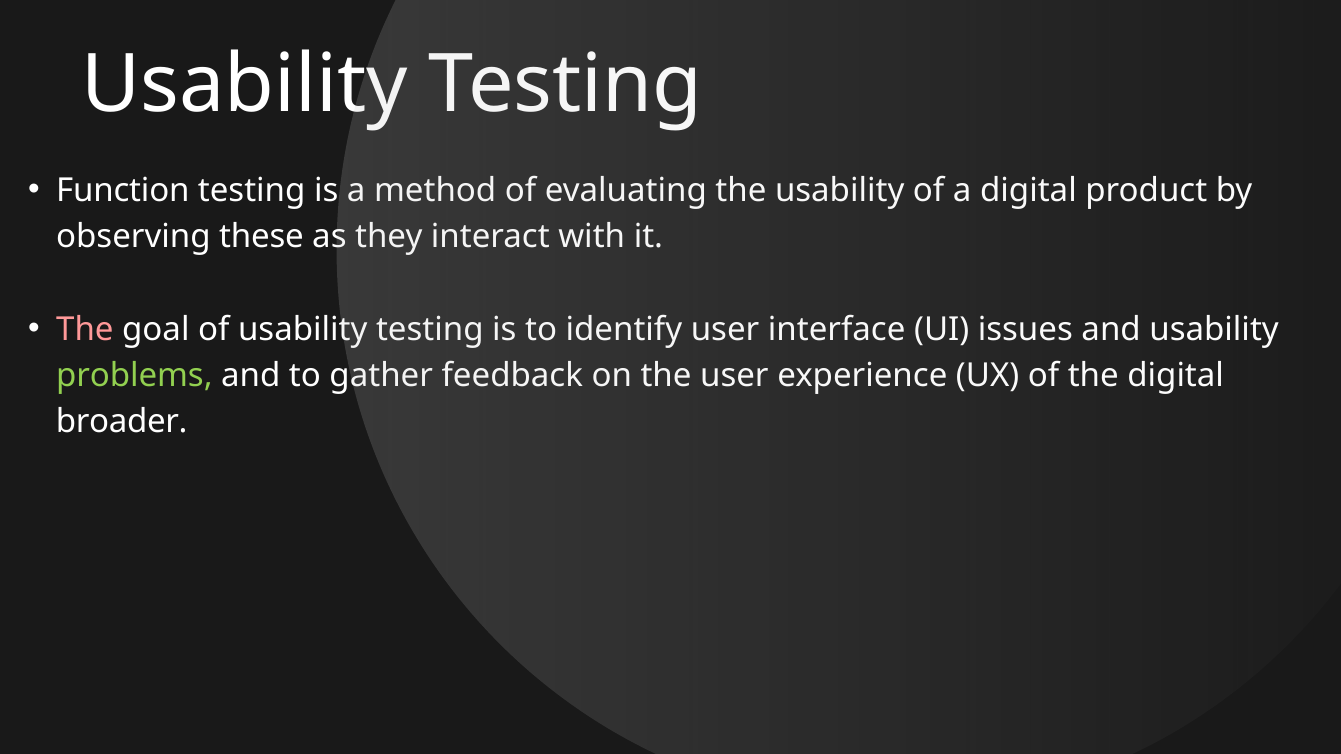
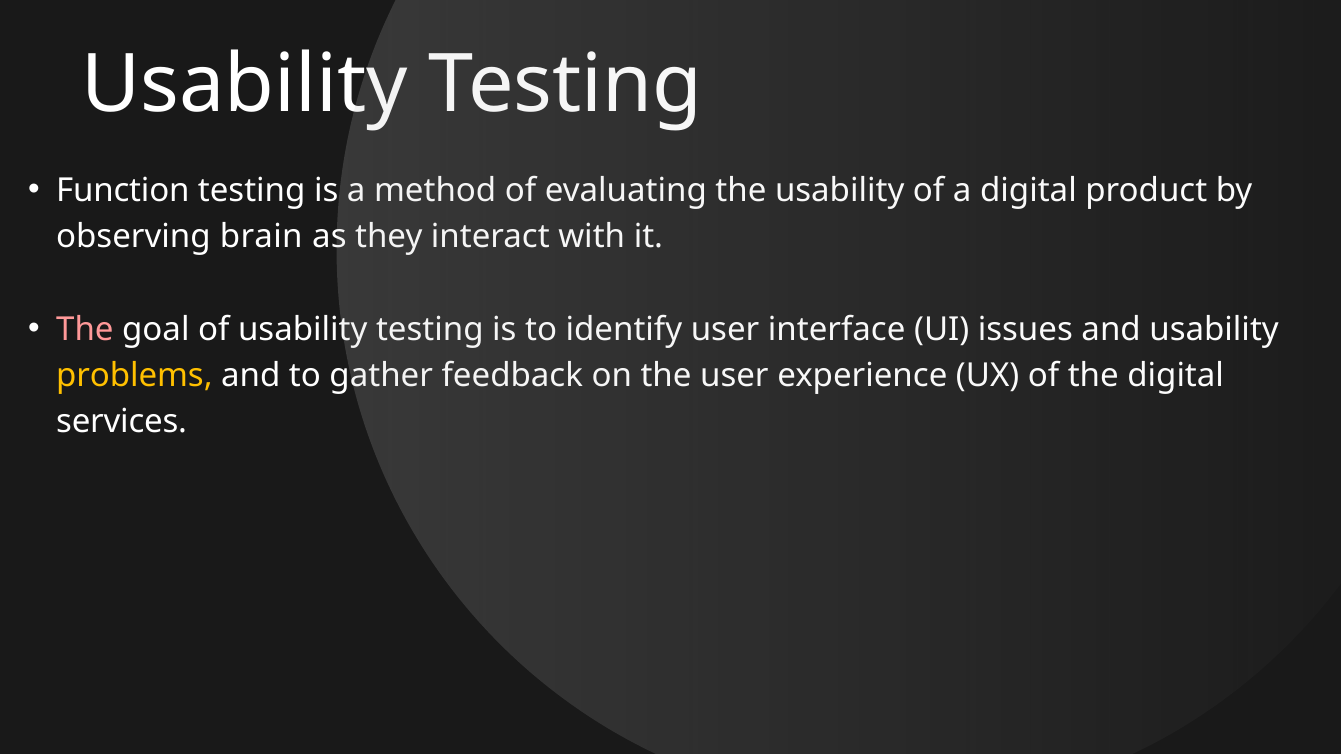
these: these -> brain (261, 237)
problems colour: light green -> yellow (134, 376)
broader: broader -> services (122, 422)
